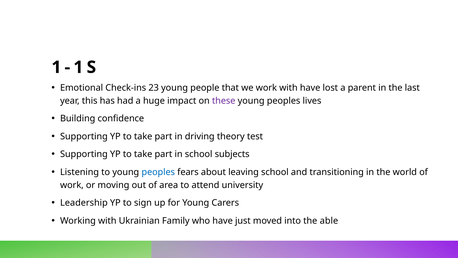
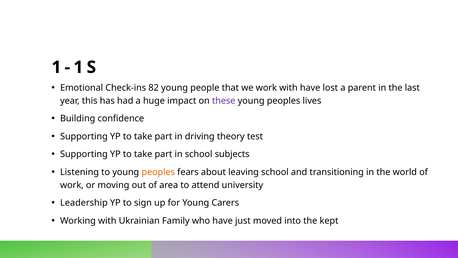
23: 23 -> 82 (154, 88)
peoples colour: blue -> orange (158, 172)
able: able -> kept (329, 221)
